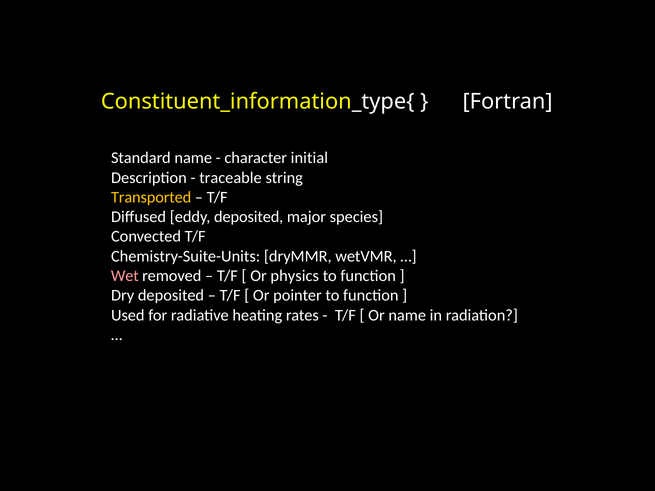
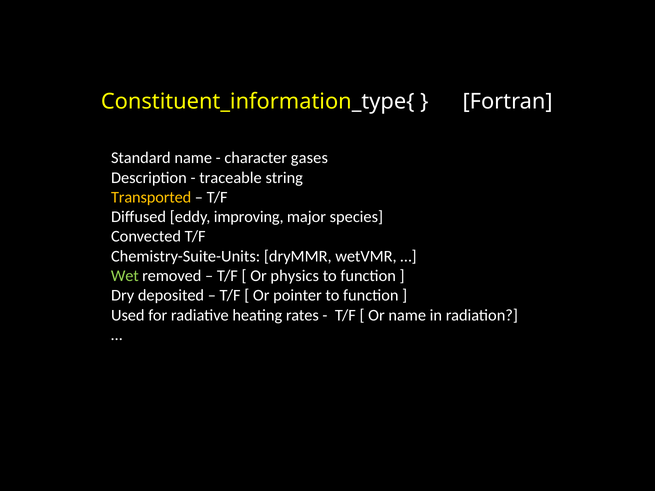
initial: initial -> gases (309, 158)
eddy deposited: deposited -> improving (249, 217)
Wet colour: pink -> light green (125, 276)
